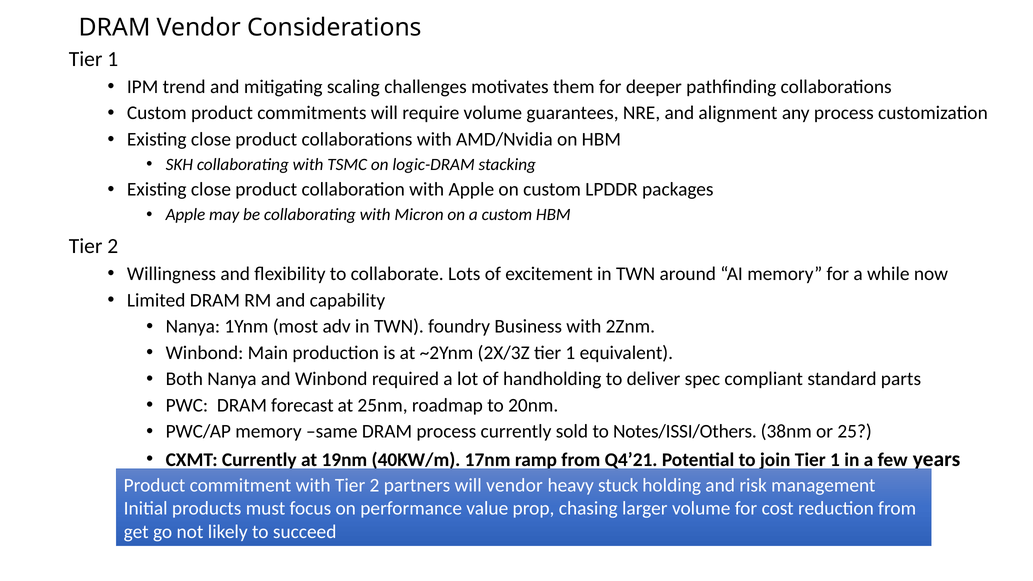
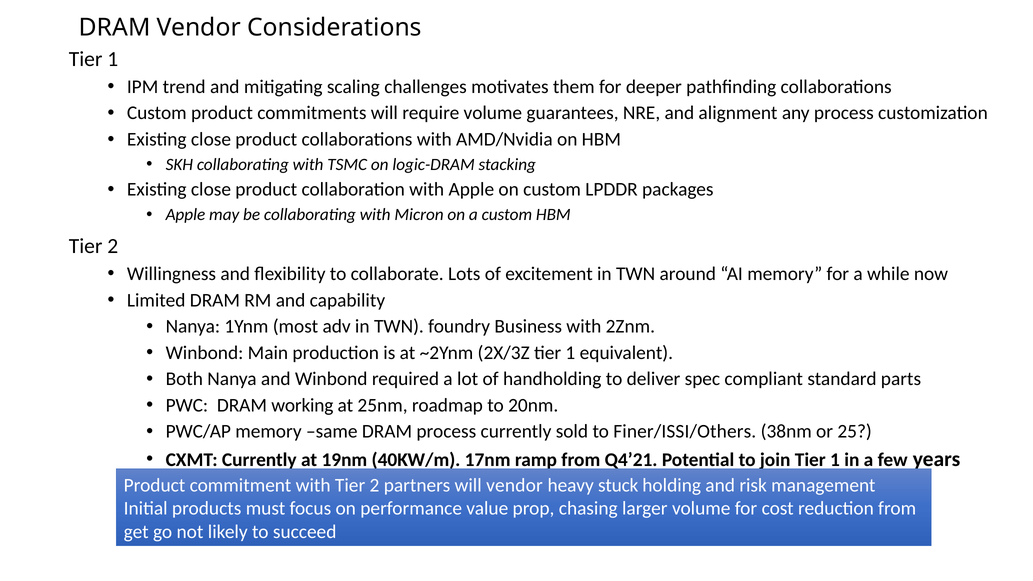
forecast: forecast -> working (302, 405)
Notes/ISSI/Others: Notes/ISSI/Others -> Finer/ISSI/Others (685, 432)
